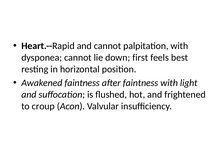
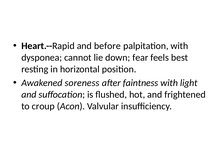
and cannot: cannot -> before (107, 46)
first: first -> fear (140, 58)
Awakened faintness: faintness -> soreness (82, 83)
